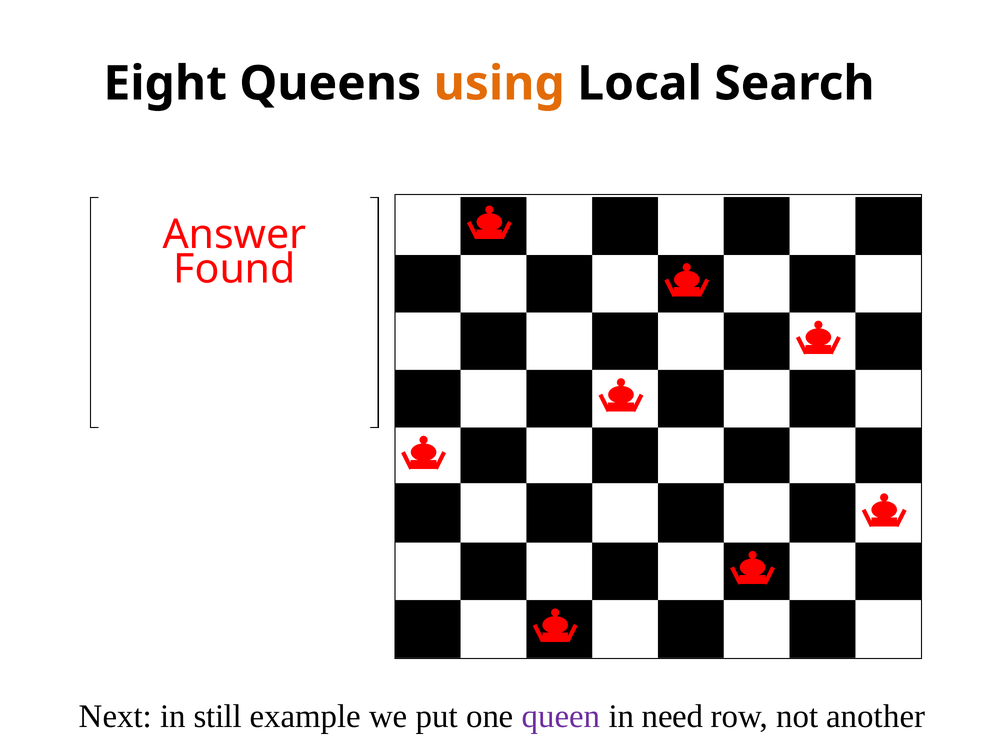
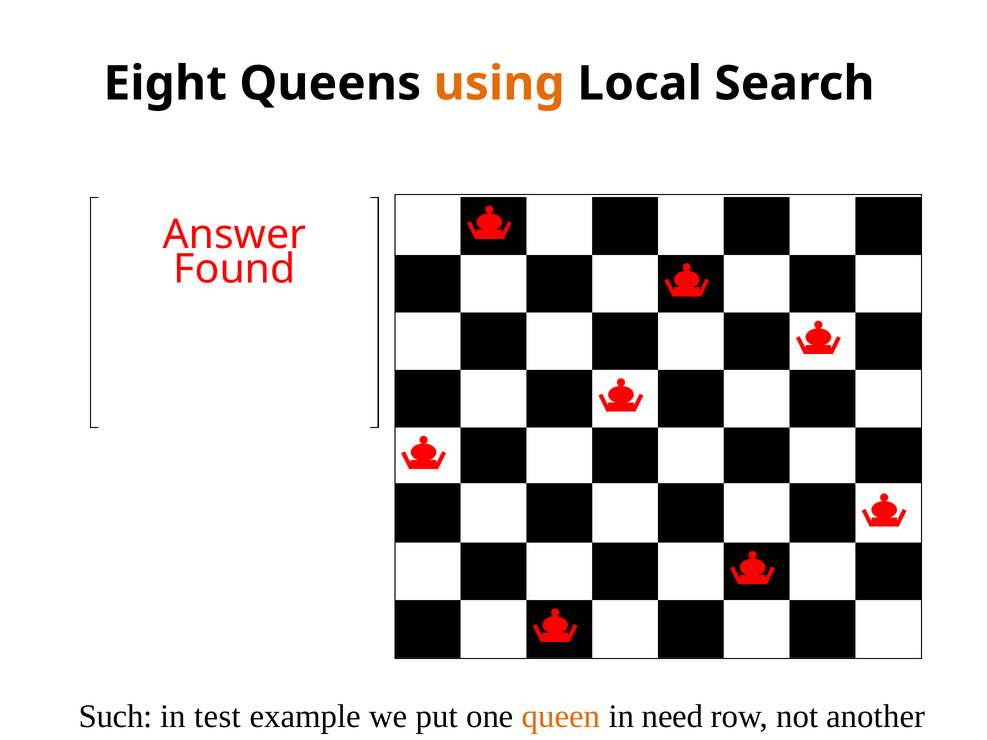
Next: Next -> Such (116, 716)
still: still -> test (218, 716)
queen colour: purple -> orange (561, 716)
